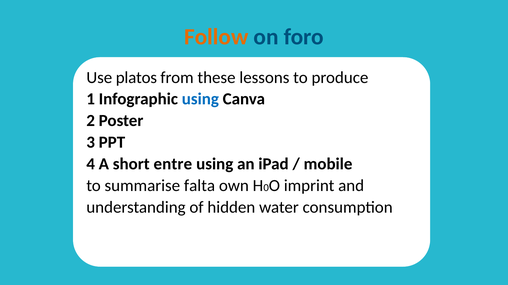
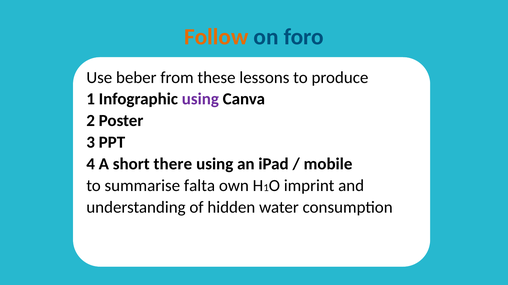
platos: platos -> beber (136, 78)
using colour: blue -> purple (200, 99)
entre: entre -> there (173, 164)
0: 0 -> 1 (266, 188)
